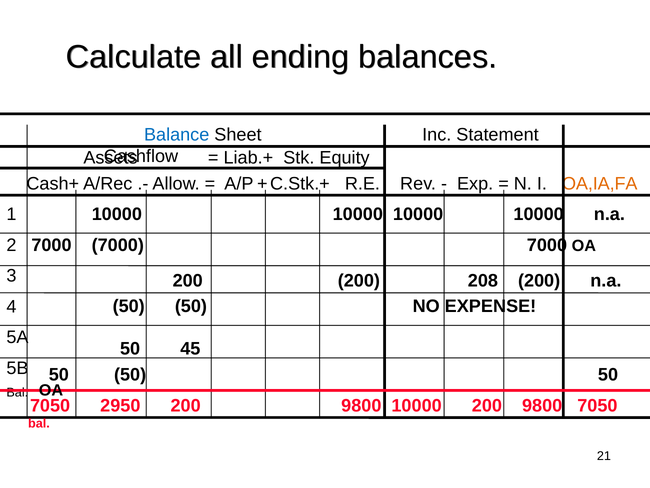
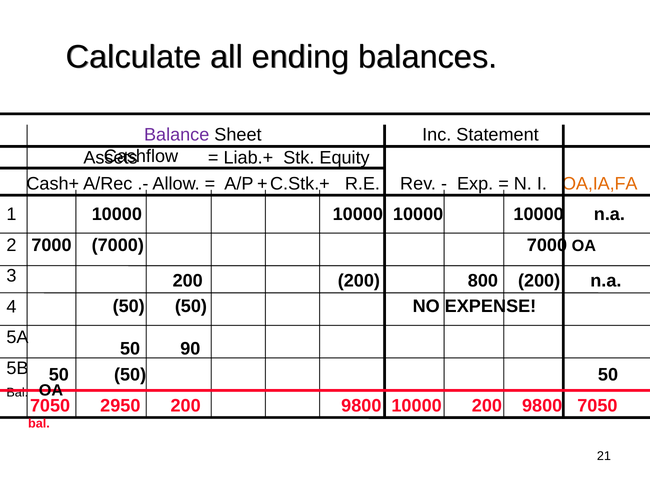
Balance colour: blue -> purple (177, 134)
208: 208 -> 800 (483, 281)
45: 45 -> 90 (190, 349)
